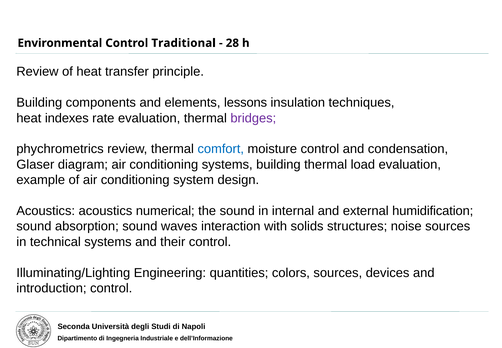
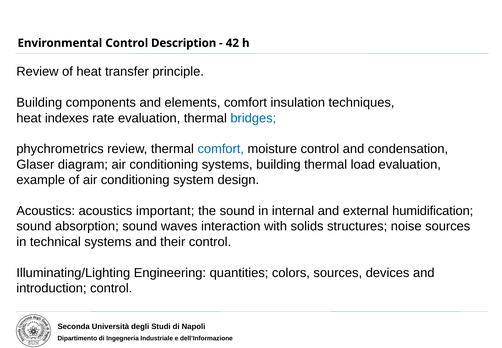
Traditional: Traditional -> Description (184, 43)
28: 28 -> 42 (232, 43)
elements lessons: lessons -> comfort (245, 102)
bridges colour: purple -> blue (253, 118)
numerical: numerical -> important (165, 211)
